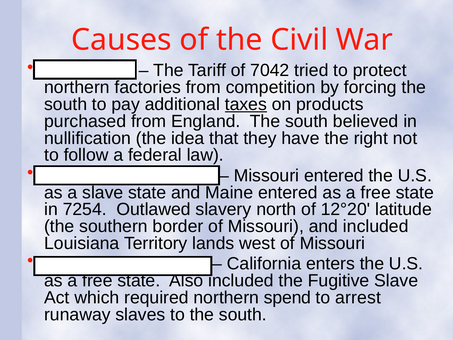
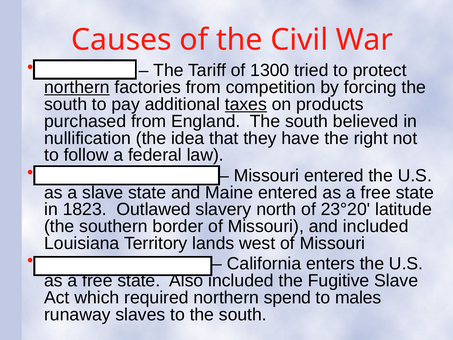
7042: 7042 -> 1300 (270, 70)
northern underline: none -> present (77, 87)
7254: 7254 -> 1823 (85, 209)
12°20: 12°20 -> 23°20 (345, 209)
arrest: arrest -> males (358, 297)
